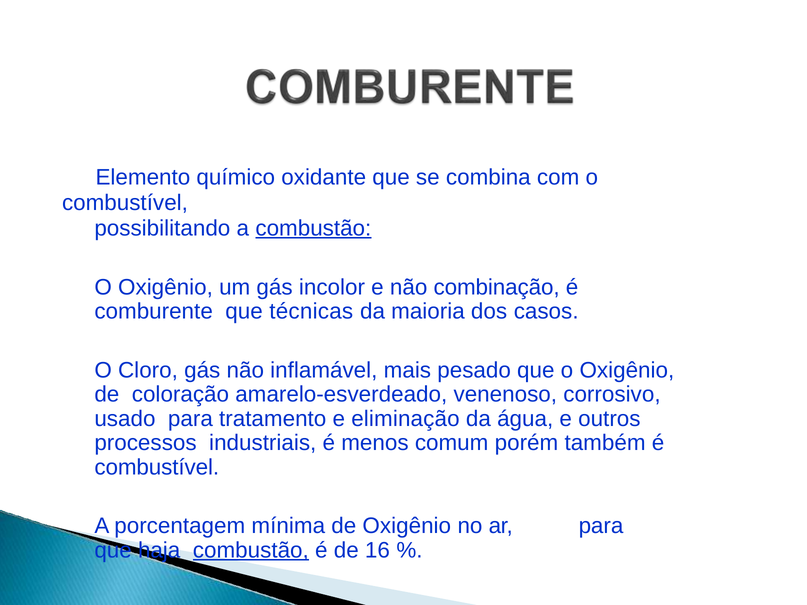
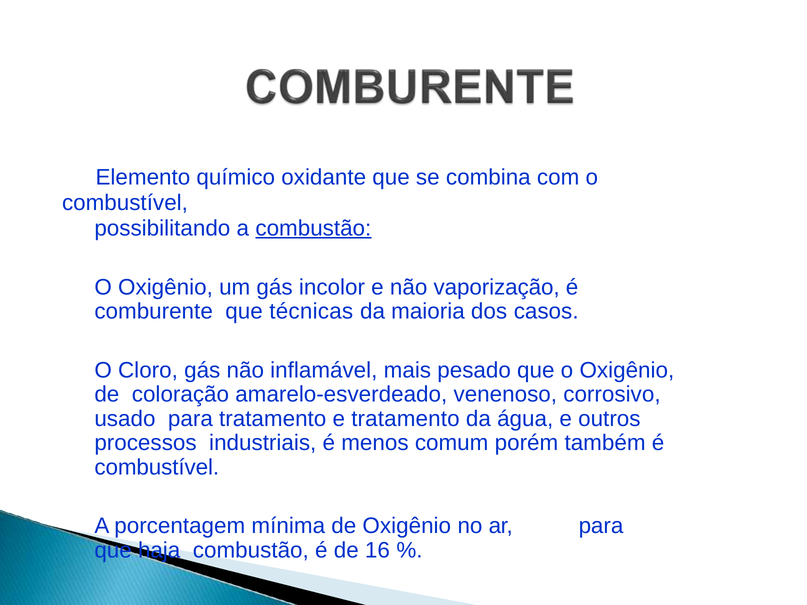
combinação: combinação -> vaporização (497, 288)
e eliminação: eliminação -> tratamento (405, 419)
combustão underline: present -> none (251, 550)
